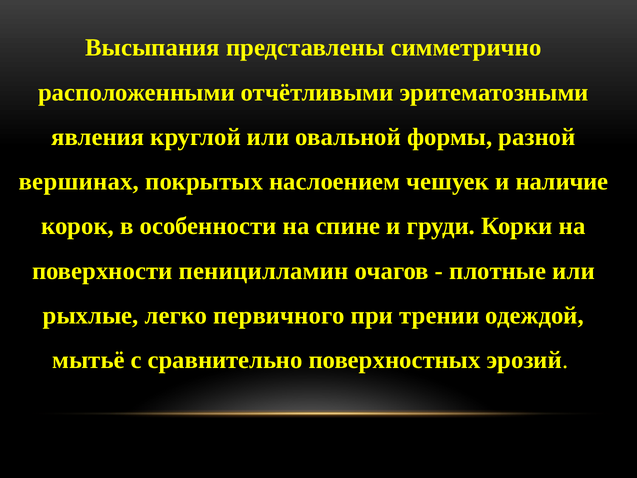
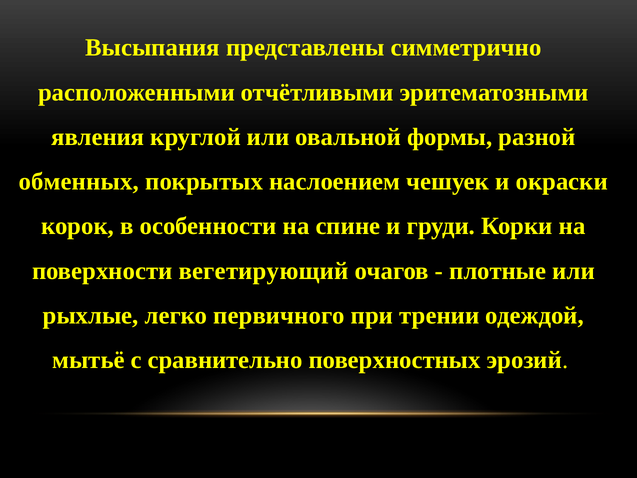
вершинах: вершинах -> обменных (79, 182)
наличие: наличие -> окраски (562, 182)
пеницилламин: пеницилламин -> вегетирующий (264, 271)
